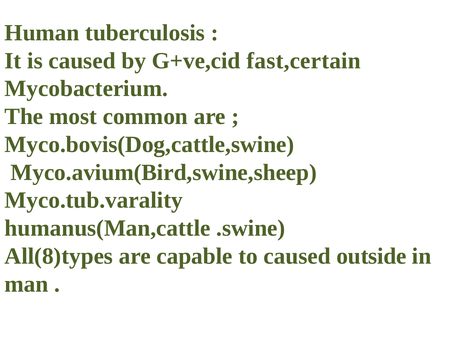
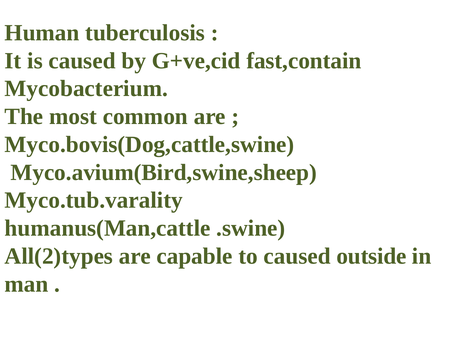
fast,certain: fast,certain -> fast,contain (304, 61)
All(8)types: All(8)types -> All(2)types (59, 256)
